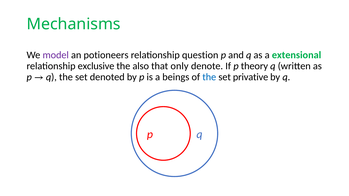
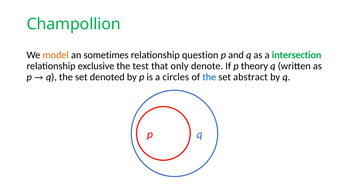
Mechanisms: Mechanisms -> Champollion (74, 24)
model colour: purple -> orange (56, 55)
potioneers: potioneers -> sometimes (106, 55)
extensional: extensional -> intersection (297, 55)
also: also -> test (141, 66)
beings: beings -> circles (176, 77)
privative: privative -> abstract (250, 77)
